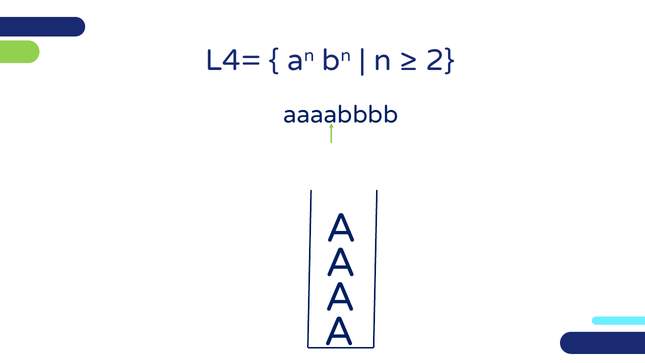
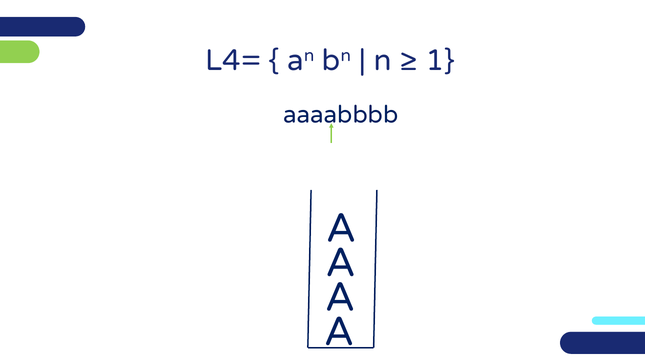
2: 2 -> 1 (440, 60)
